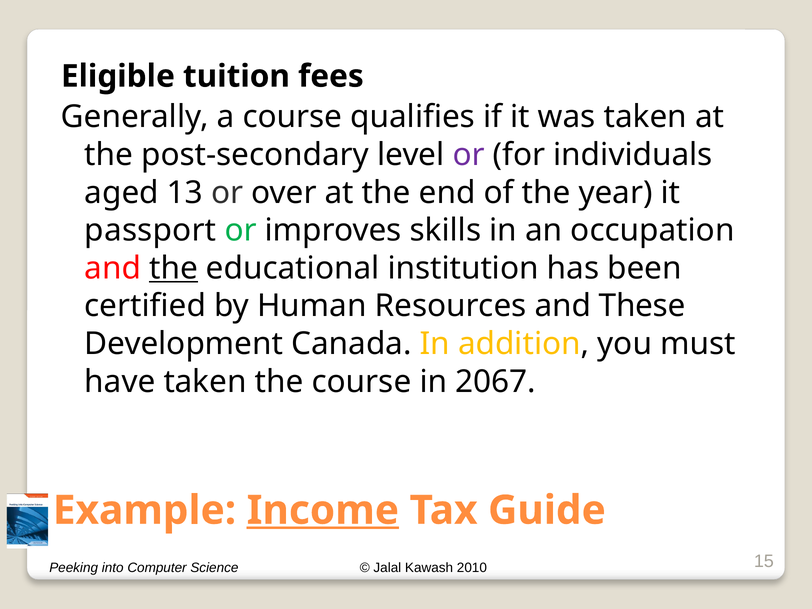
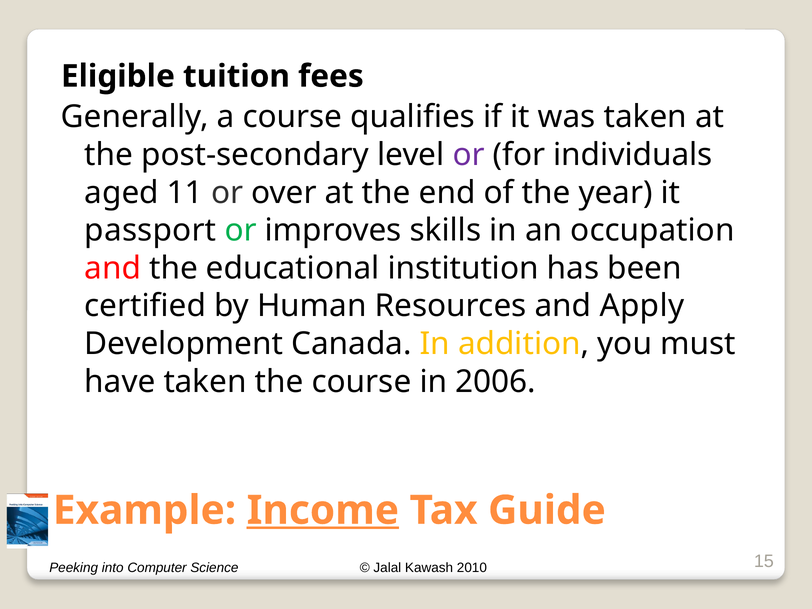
13: 13 -> 11 (185, 193)
the underline: present -> none (174, 268)
These: These -> Apply (642, 306)
2067: 2067 -> 2006 (496, 382)
